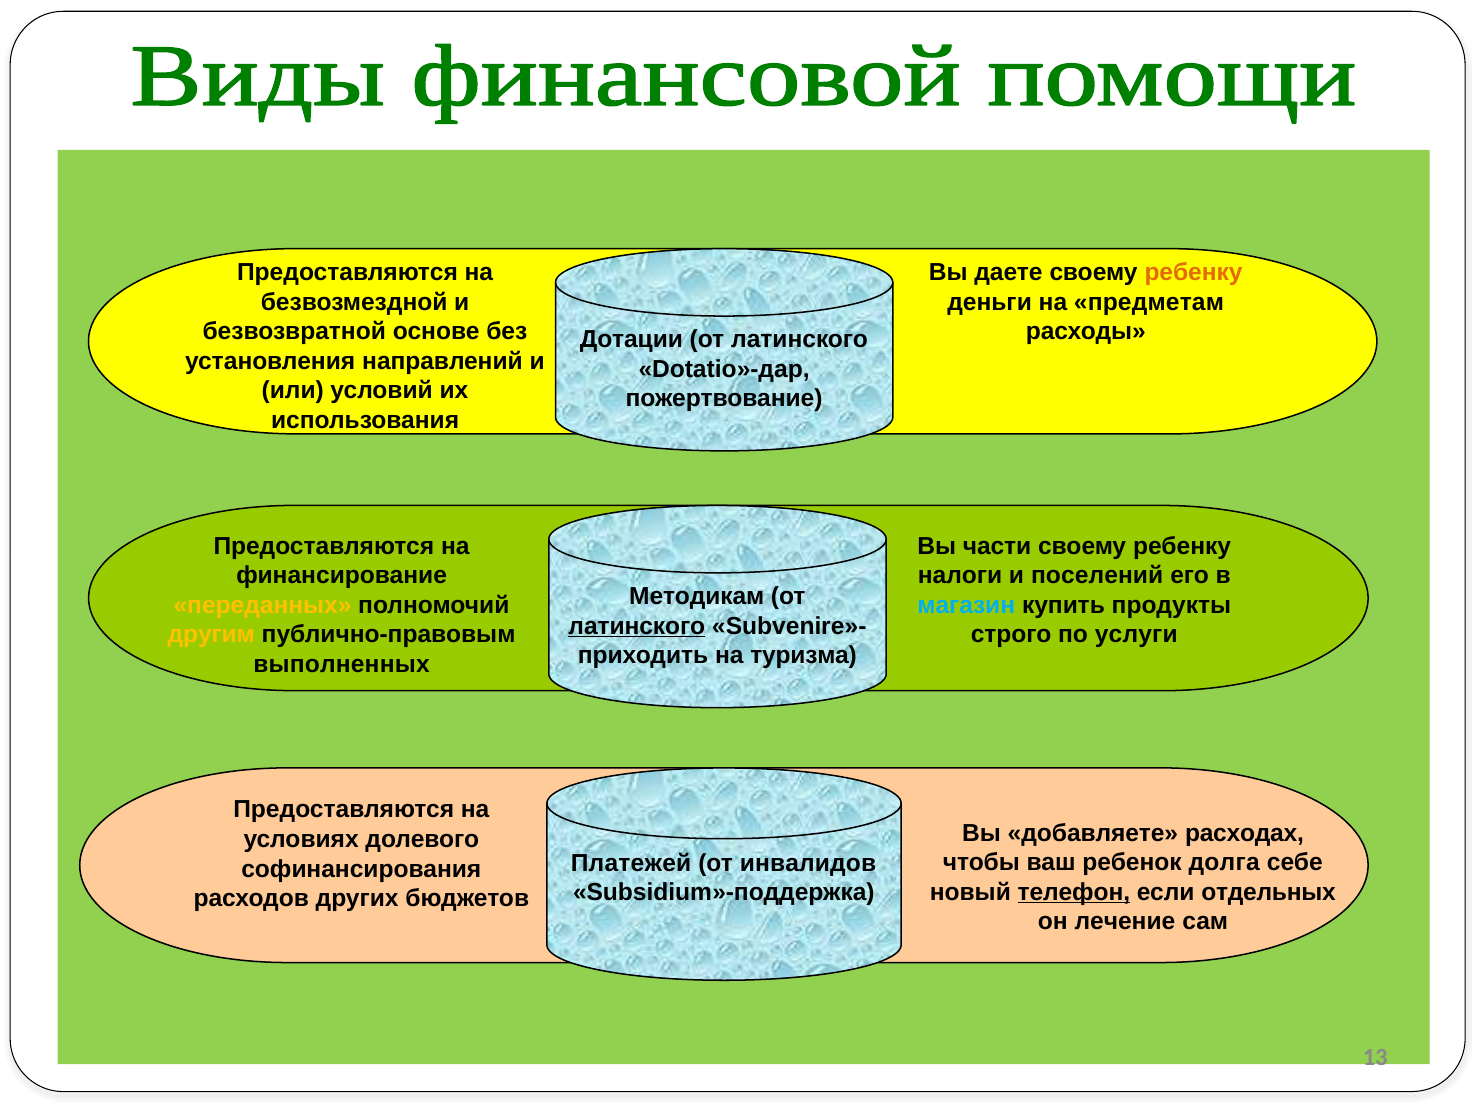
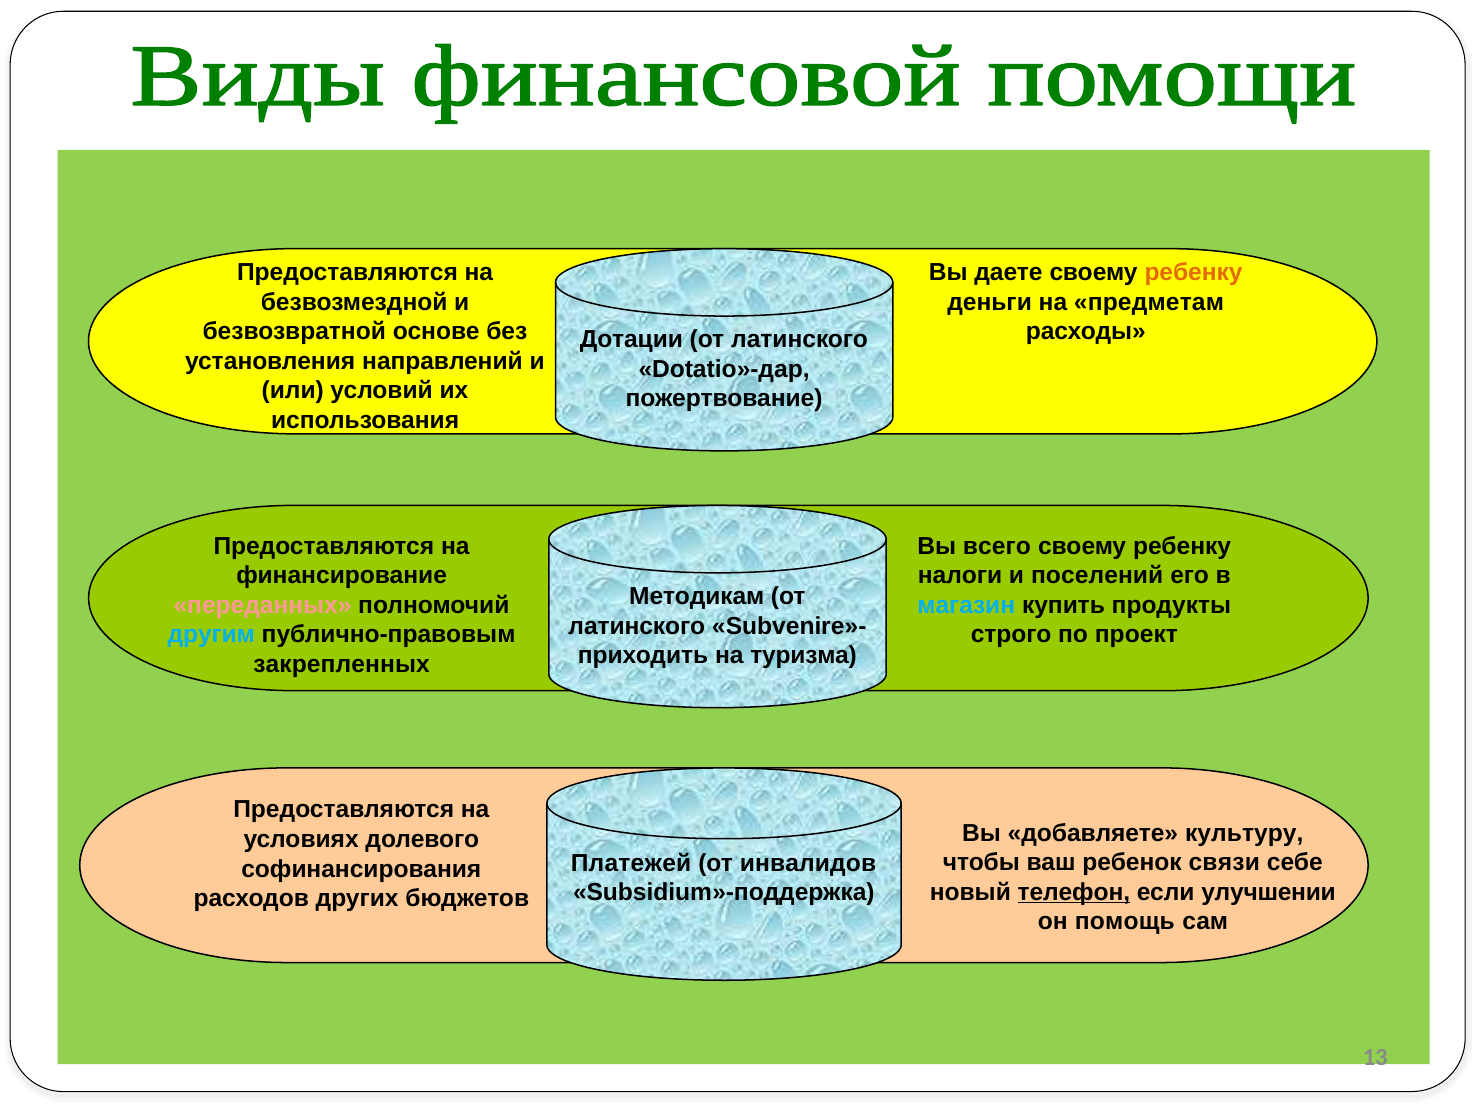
части: части -> всего (997, 546)
переданных colour: yellow -> pink (263, 605)
латинского underline: present -> none (637, 626)
другим colour: yellow -> light blue (211, 635)
услуги: услуги -> проект (1136, 635)
выполненных: выполненных -> закрепленных (342, 664)
расходах: расходах -> культуру (1244, 833)
долга: долга -> связи (1224, 862)
отдельных: отдельных -> улучшении (1269, 892)
лечение: лечение -> помощь (1125, 921)
